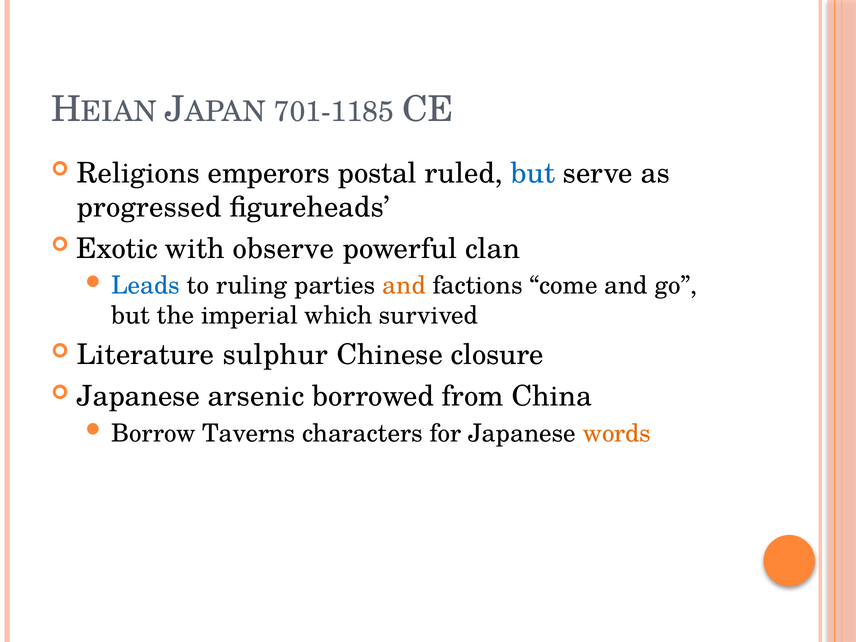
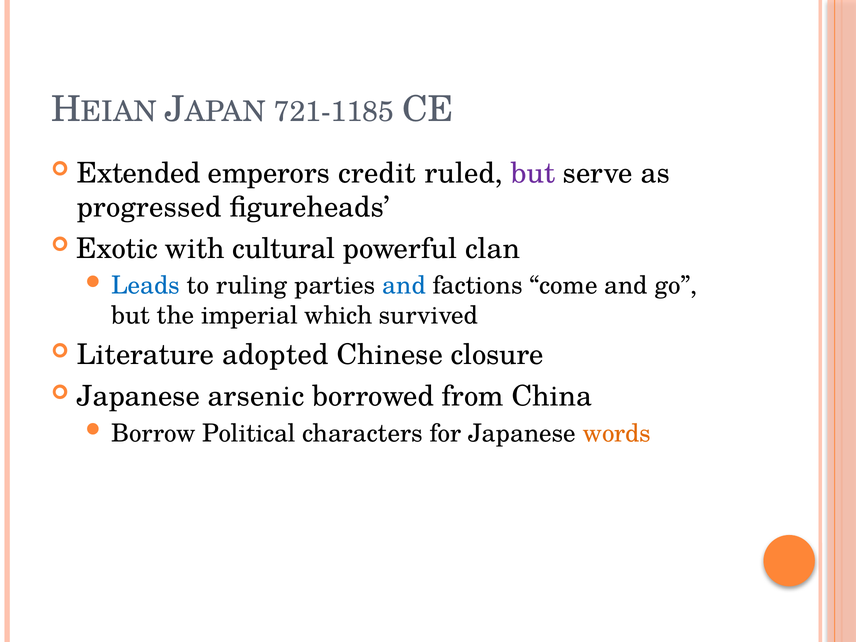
701-1185: 701-1185 -> 721-1185 (334, 112)
Religions: Religions -> Extended (139, 173)
postal: postal -> credit (377, 173)
but colour: blue -> purple (533, 173)
observe: observe -> cultural (284, 249)
and colour: orange -> blue (404, 286)
sulphur: sulphur -> adopted (275, 355)
Taverns: Taverns -> Political (249, 433)
